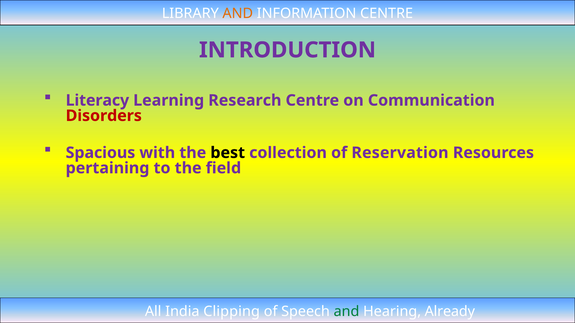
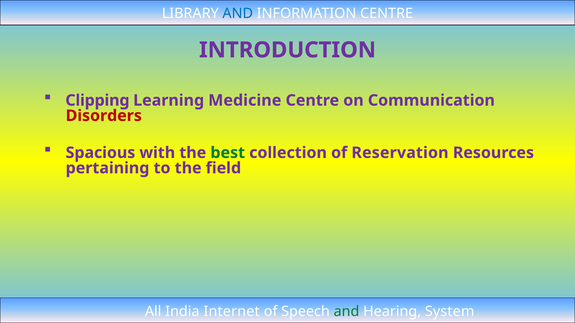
AND colour: orange -> blue (238, 14)
Literacy: Literacy -> Clipping (97, 101)
Research: Research -> Medicine (245, 101)
best colour: black -> green (228, 153)
Clipping: Clipping -> Internet (232, 312)
Already: Already -> System (450, 312)
